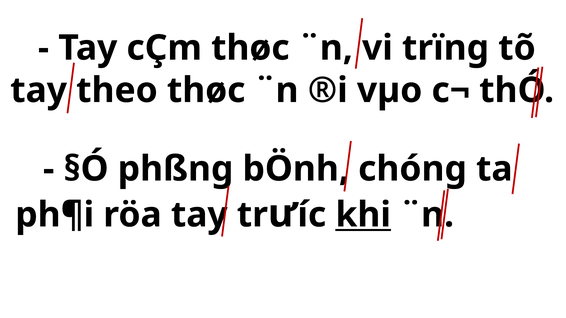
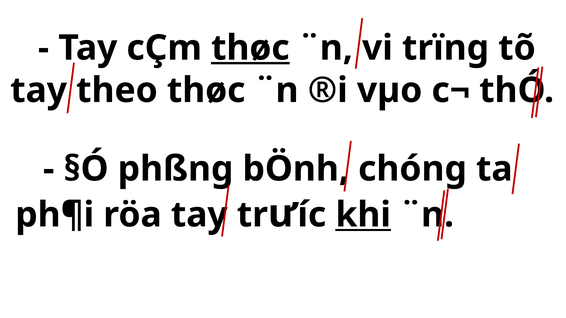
thøc underline: none -> present (250, 48)
